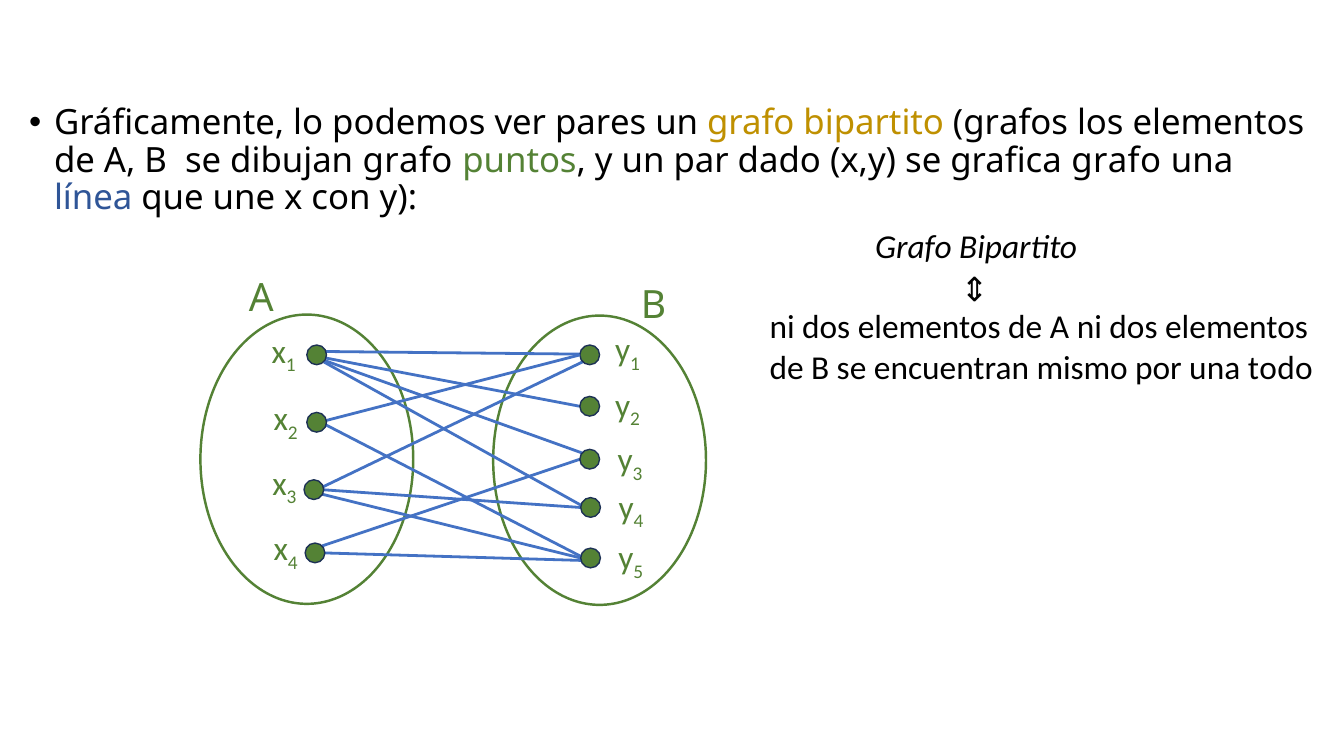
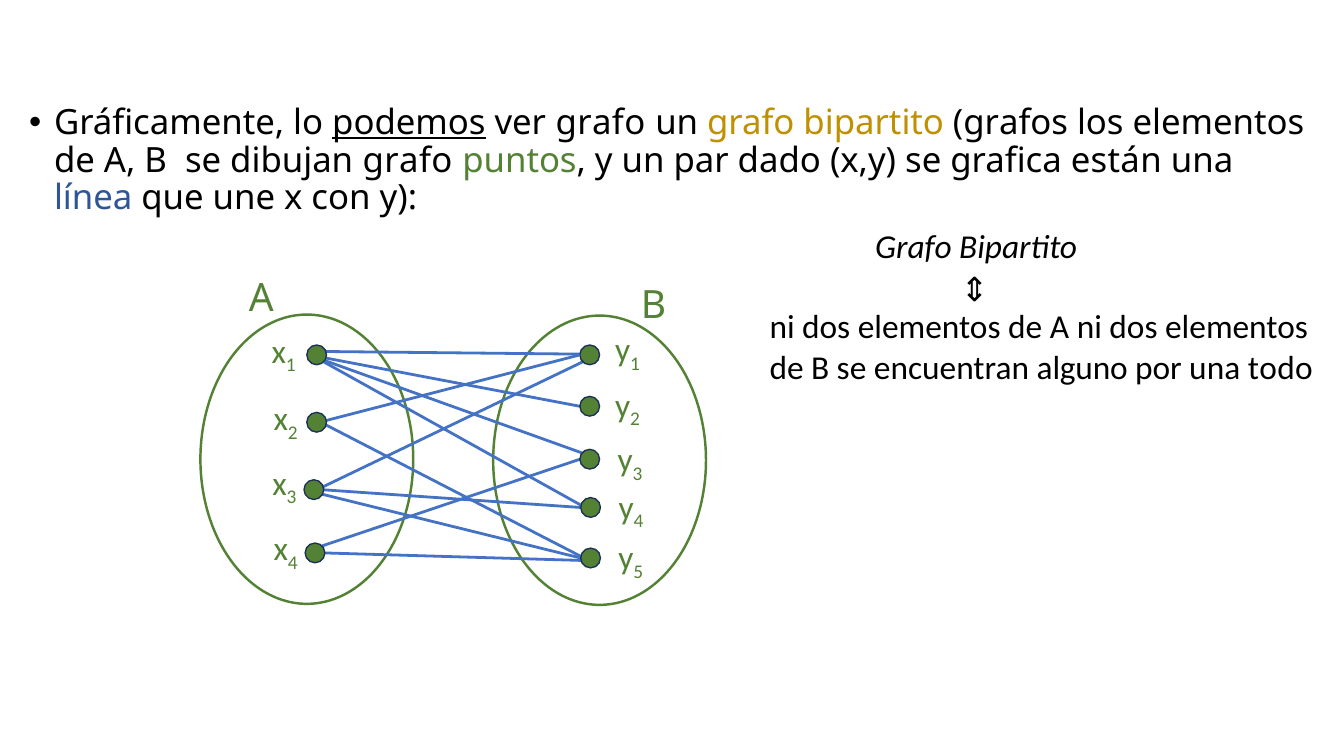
podemos underline: none -> present (409, 123)
ver pares: pares -> grafo (601, 123)
grafica grafo: grafo -> están (1116, 161)
mismo: mismo -> alguno (1082, 368)
